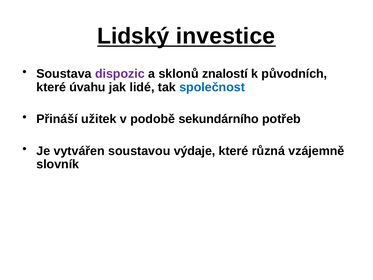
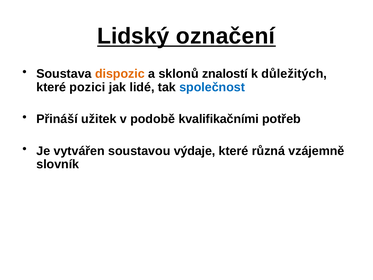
investice: investice -> označení (225, 36)
dispozic colour: purple -> orange (120, 74)
původních: původních -> důležitých (294, 74)
úvahu: úvahu -> pozici (87, 87)
sekundárního: sekundárního -> kvalifikačními (219, 119)
